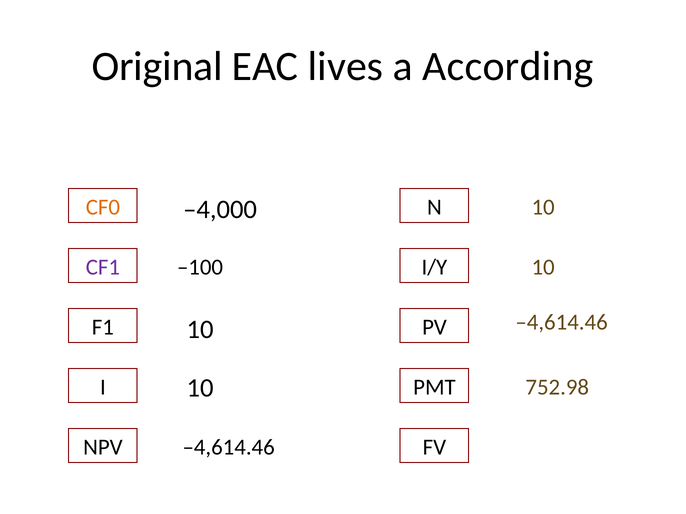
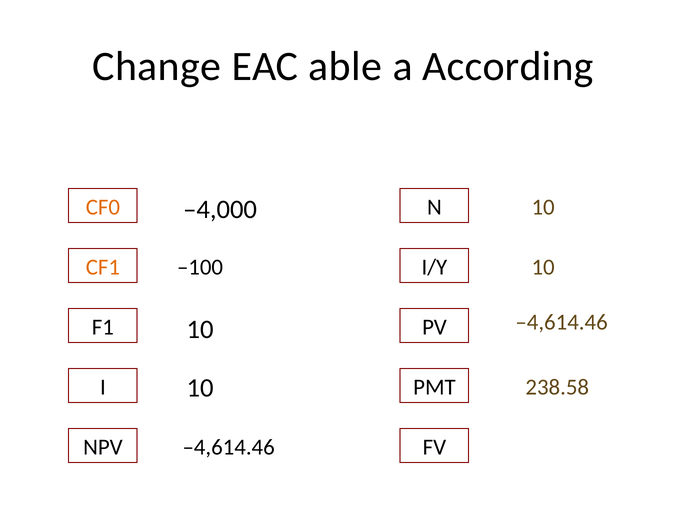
Original: Original -> Change (157, 66)
lives: lives -> able (345, 66)
CF1 colour: purple -> orange (103, 267)
752.98: 752.98 -> 238.58 (557, 387)
